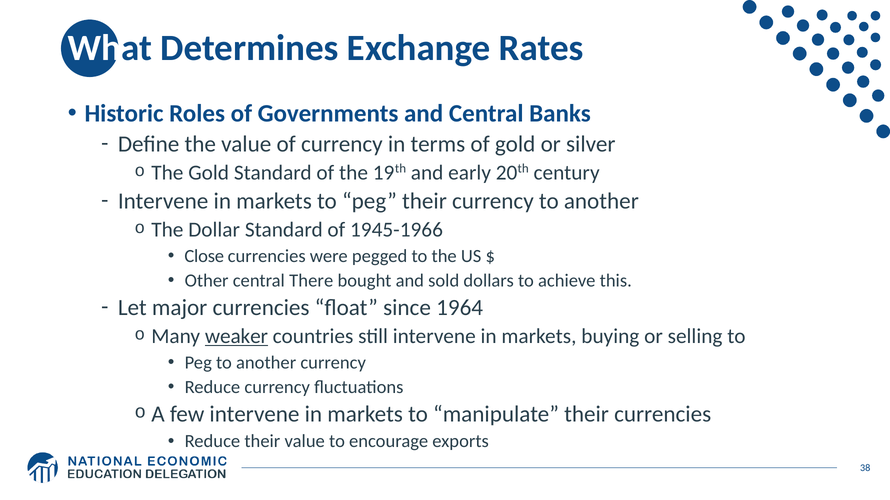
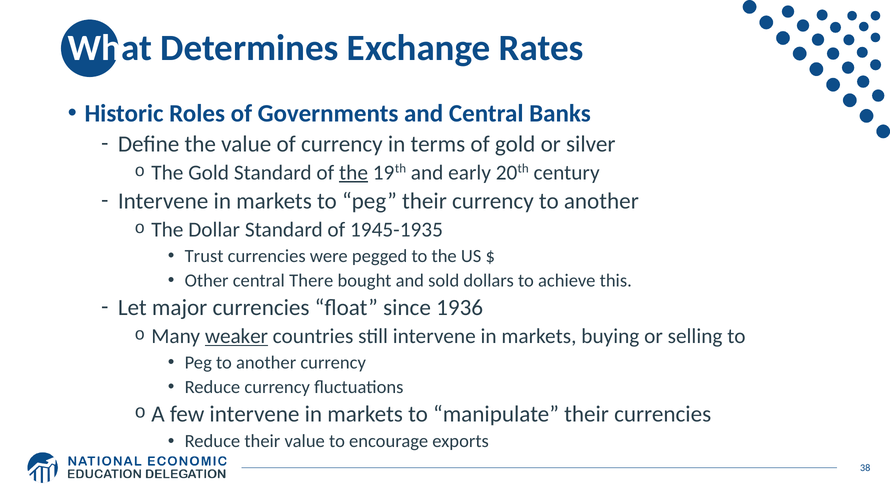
the underline: none -> present (353, 173)
1945-1966: 1945-1966 -> 1945-1935 (396, 230)
Close: Close -> Trust (204, 256)
1964: 1964 -> 1936 (460, 308)
